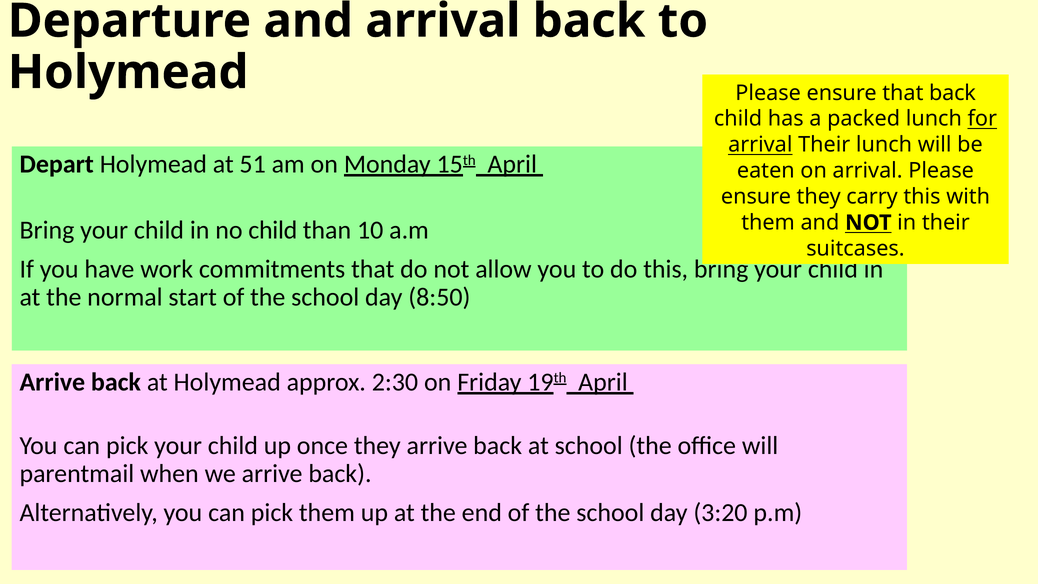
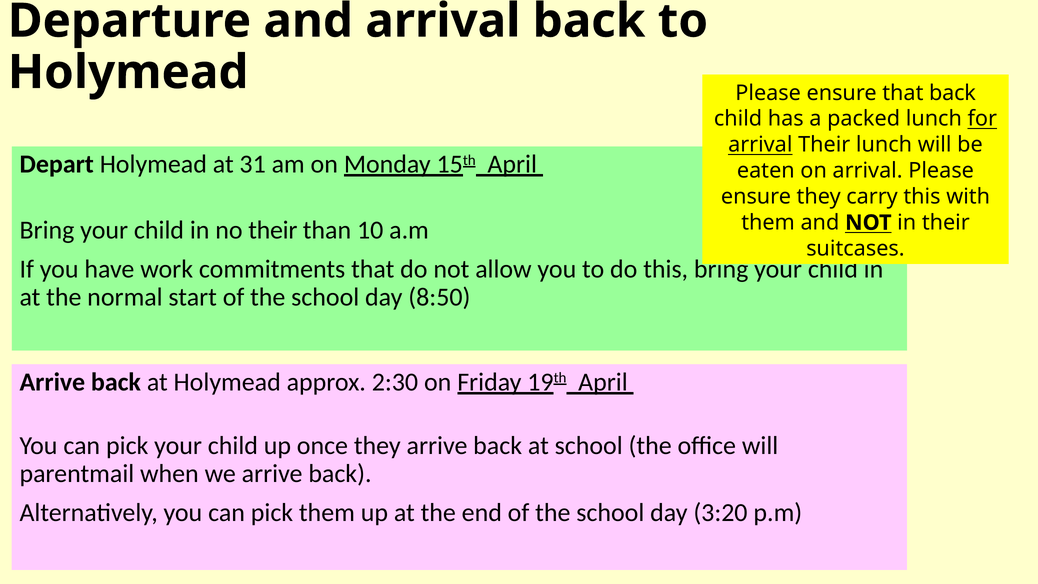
51: 51 -> 31 (253, 164)
no child: child -> their (273, 230)
